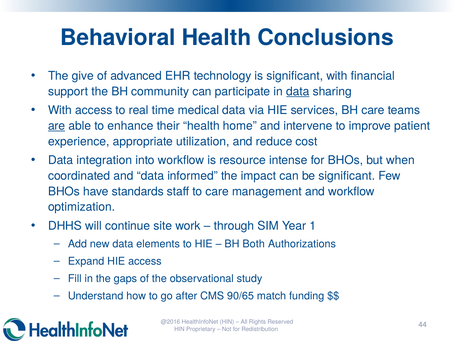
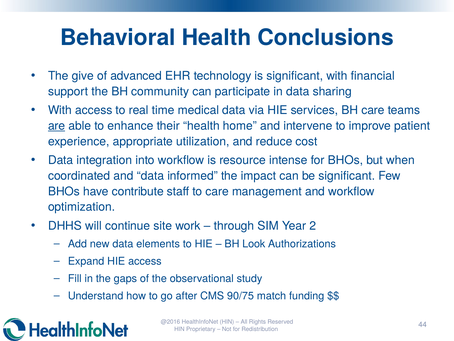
data underline: present -> none (298, 91)
standards: standards -> contribute (138, 191)
1: 1 -> 2 (313, 226)
Both: Both -> Look (254, 244)
90/65: 90/65 -> 90/75 (240, 295)
